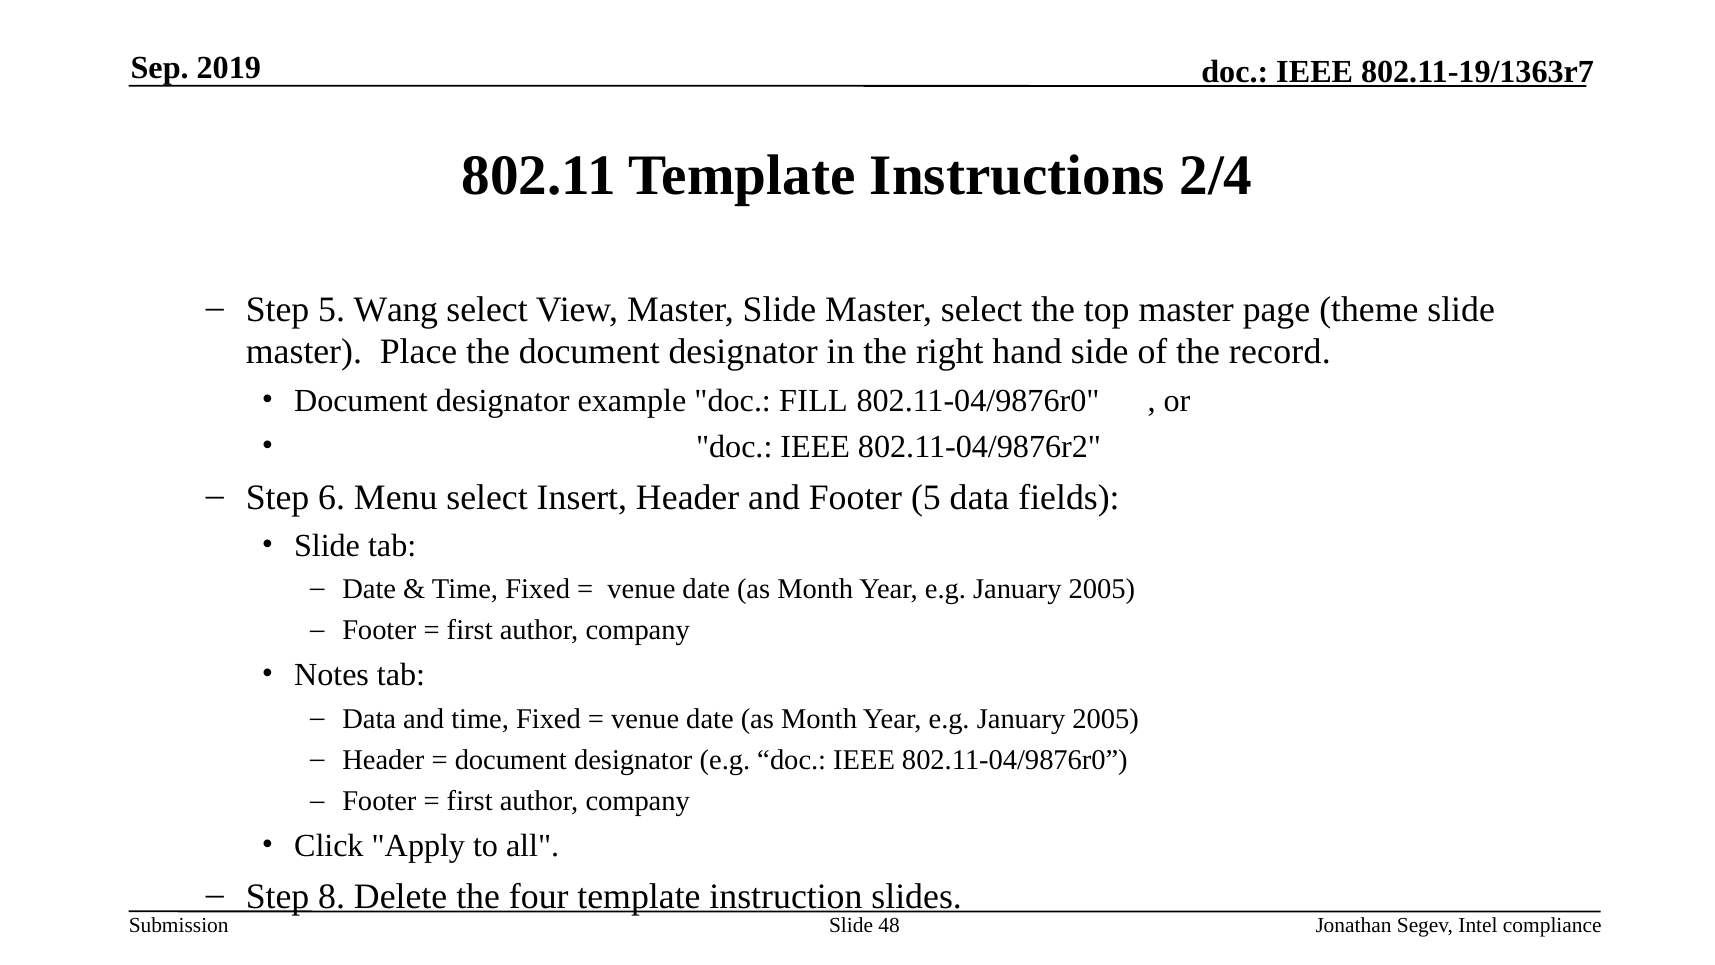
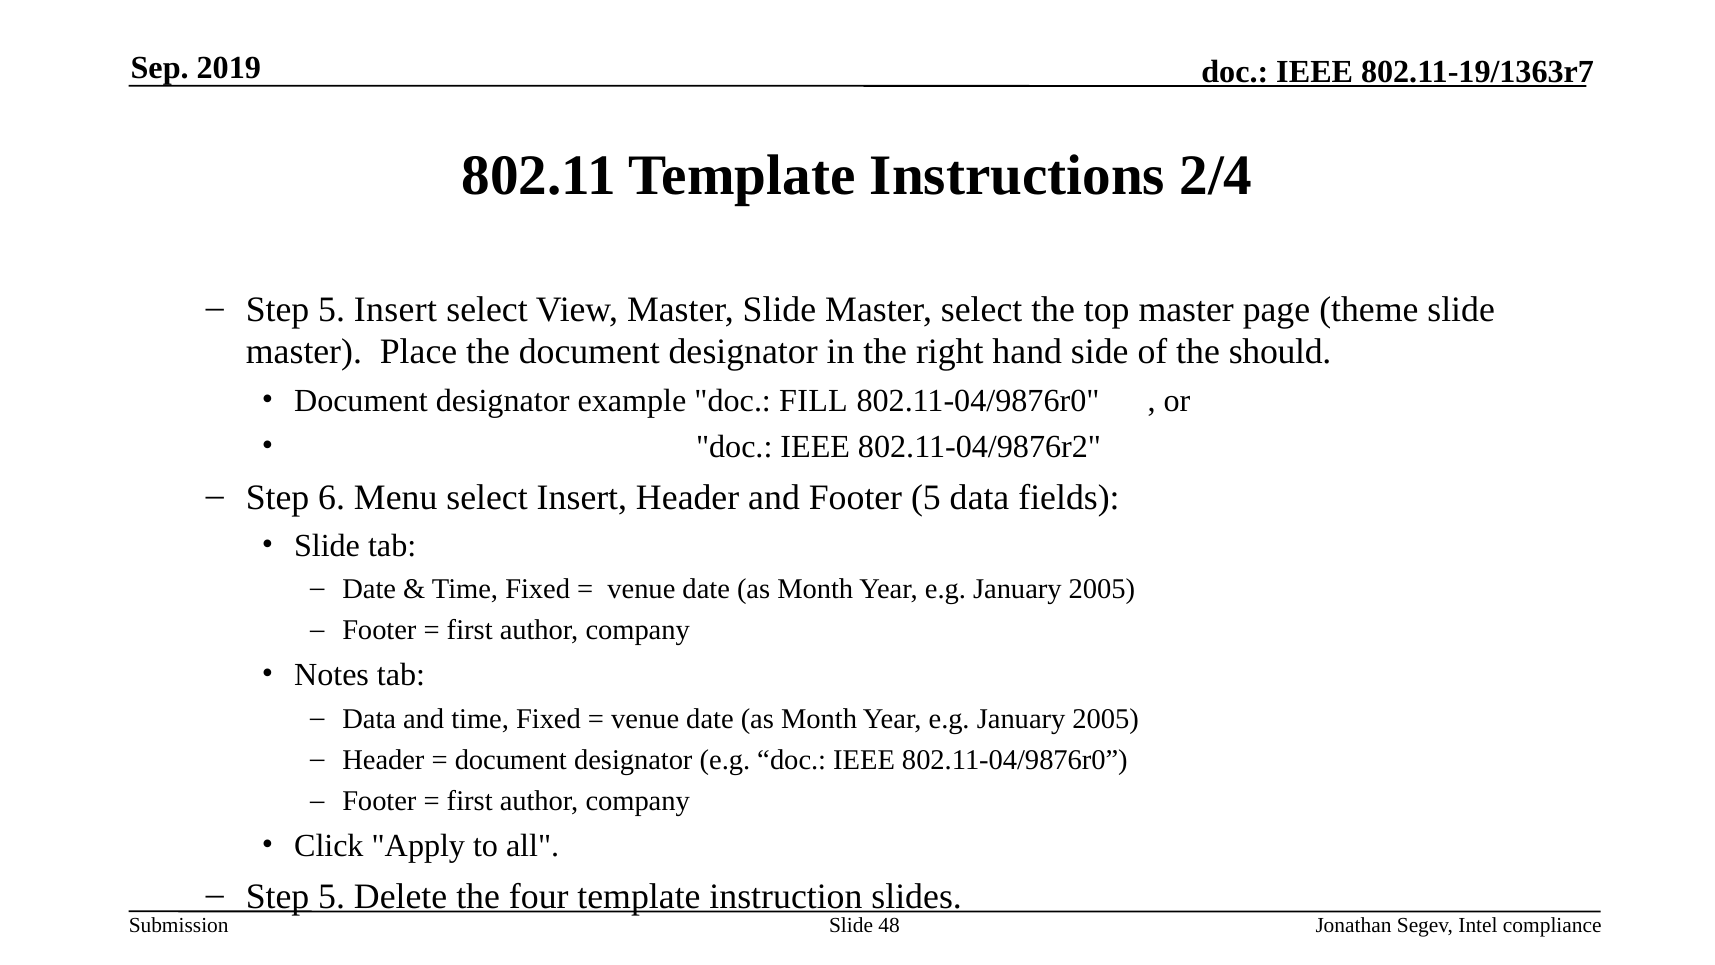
5 Wang: Wang -> Insert (395, 309)
record: record -> should (1280, 352)
8: 8 -> 5 (332, 896)
